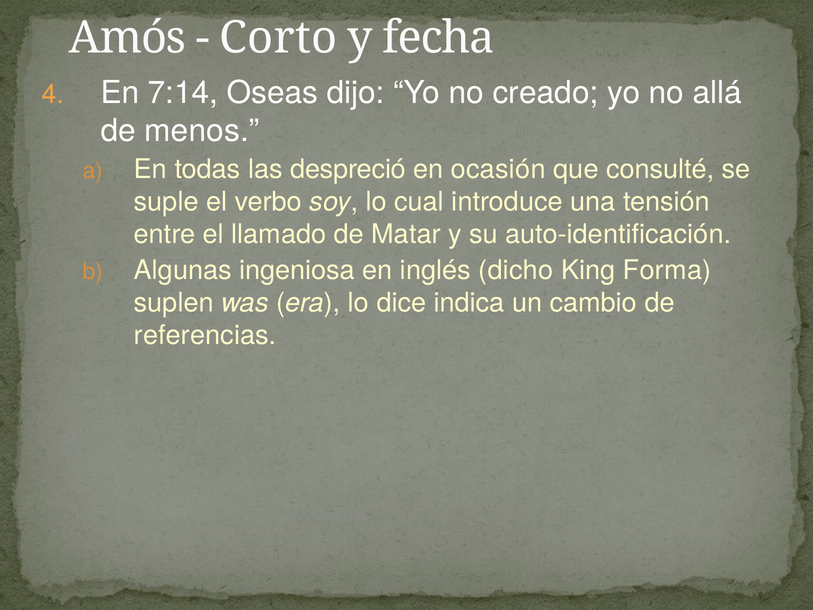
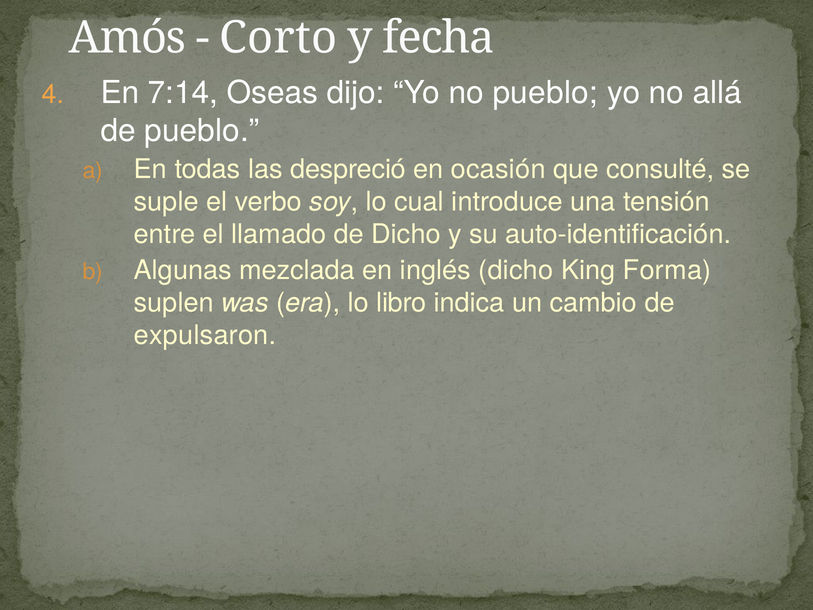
no creado: creado -> pueblo (545, 93)
de menos: menos -> pueblo (202, 131)
de Matar: Matar -> Dicho (406, 234)
ingeniosa: ingeniosa -> mezclada (297, 270)
dice: dice -> libro (401, 303)
referencias: referencias -> expulsaron (205, 335)
